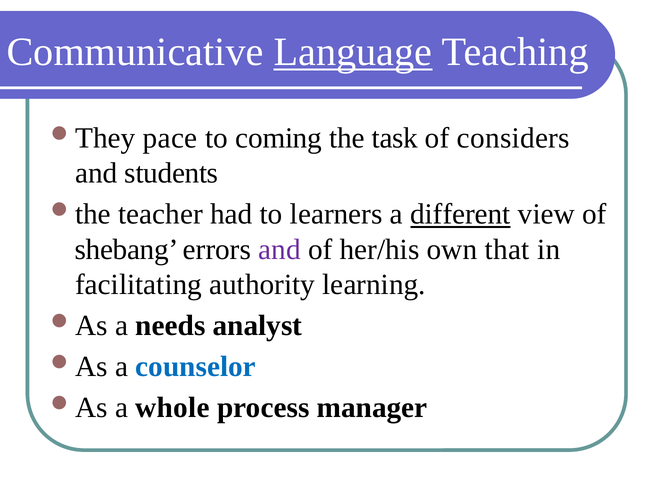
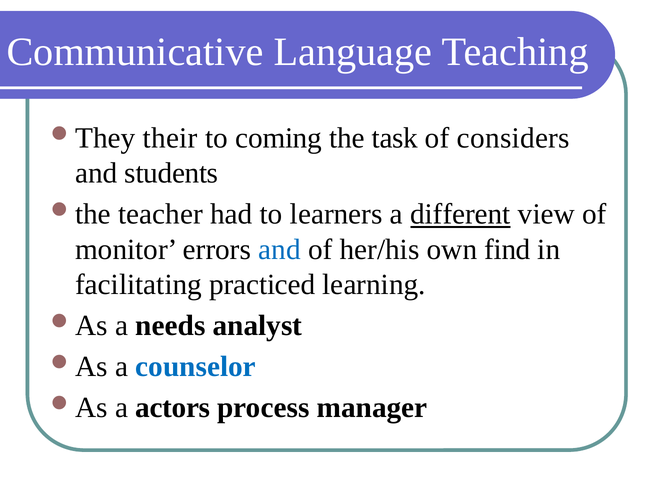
Language underline: present -> none (353, 52)
pace: pace -> their (170, 138)
shebang: shebang -> monitor (126, 250)
and colour: purple -> blue (280, 250)
that: that -> find (507, 250)
authority: authority -> practiced (262, 285)
whole: whole -> actors (173, 408)
